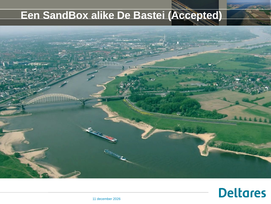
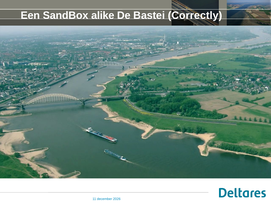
Accepted: Accepted -> Correctly (195, 15)
